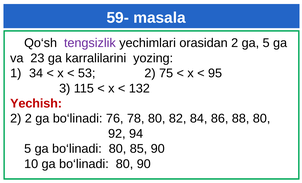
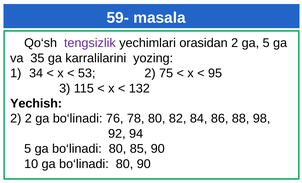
23: 23 -> 35 (37, 58)
Yechish colour: red -> black (36, 103)
88 80: 80 -> 98 (262, 119)
